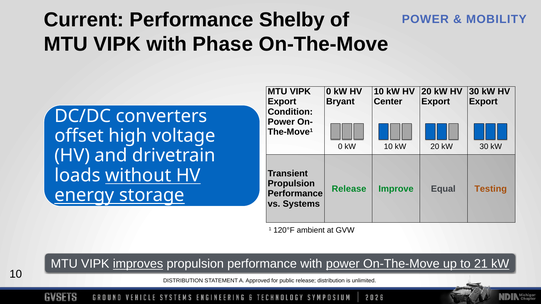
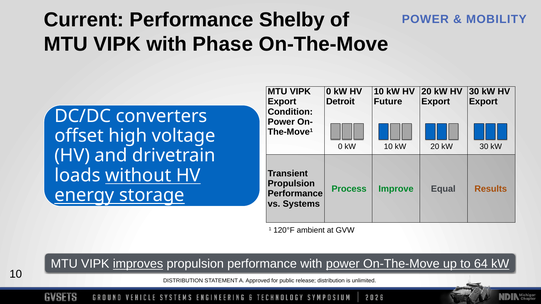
Bryant: Bryant -> Detroit (340, 102)
Center: Center -> Future (388, 102)
Release: Release -> Process (349, 189)
Testing: Testing -> Results (491, 189)
21: 21 -> 64 (481, 264)
